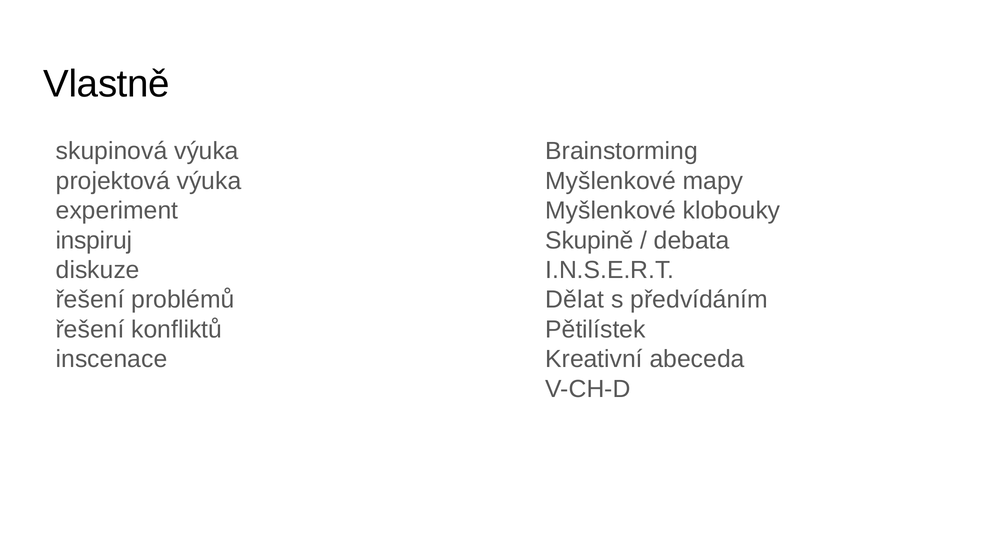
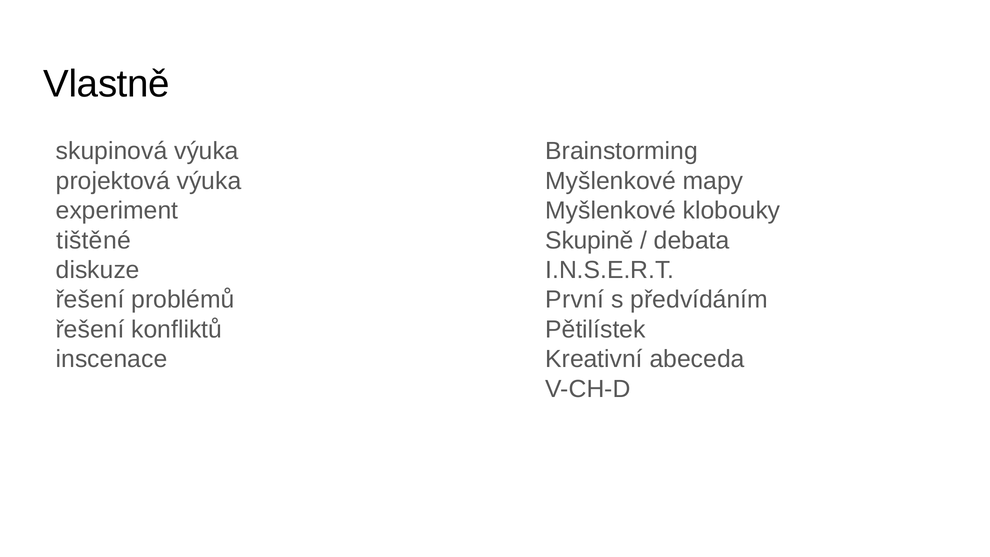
inspiruj: inspiruj -> tištěné (94, 240)
Dělat: Dělat -> První (575, 300)
